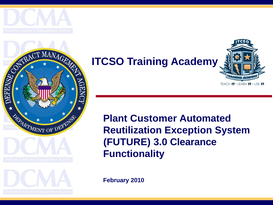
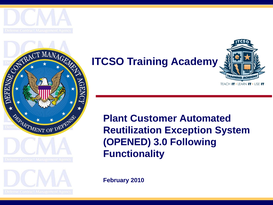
FUTURE: FUTURE -> OPENED (127, 142)
Clearance: Clearance -> Following (193, 142)
